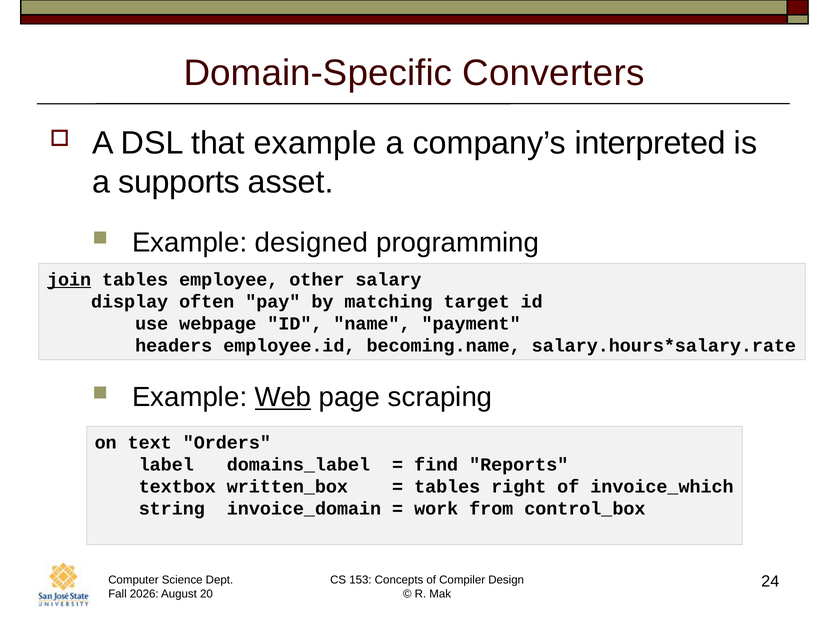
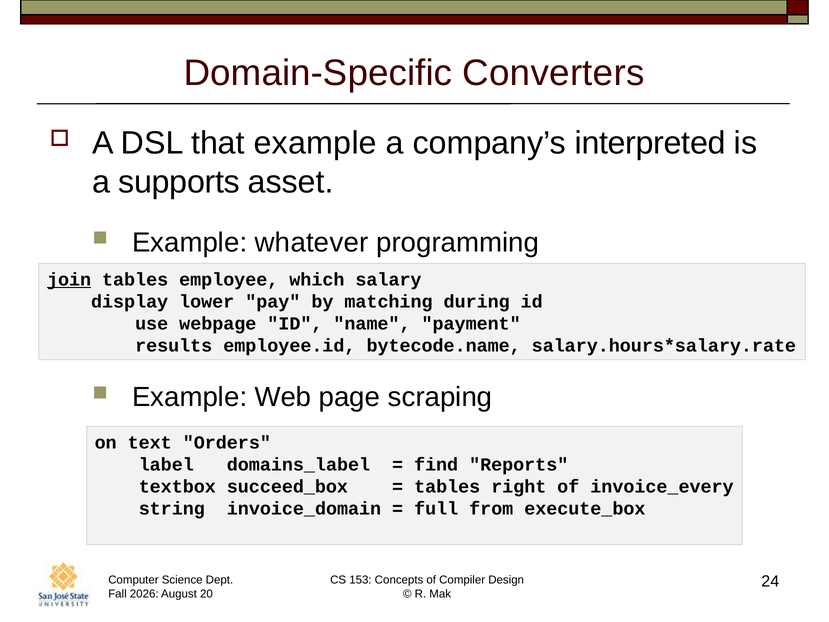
designed: designed -> whatever (312, 242)
other: other -> which (317, 279)
often: often -> lower (207, 301)
target: target -> during (477, 301)
headers: headers -> results (174, 346)
becoming.name: becoming.name -> bytecode.name (444, 346)
Web underline: present -> none (283, 397)
written_box: written_box -> succeed_box (287, 487)
invoice_which: invoice_which -> invoice_every (662, 487)
work: work -> full (436, 509)
control_box: control_box -> execute_box (585, 509)
